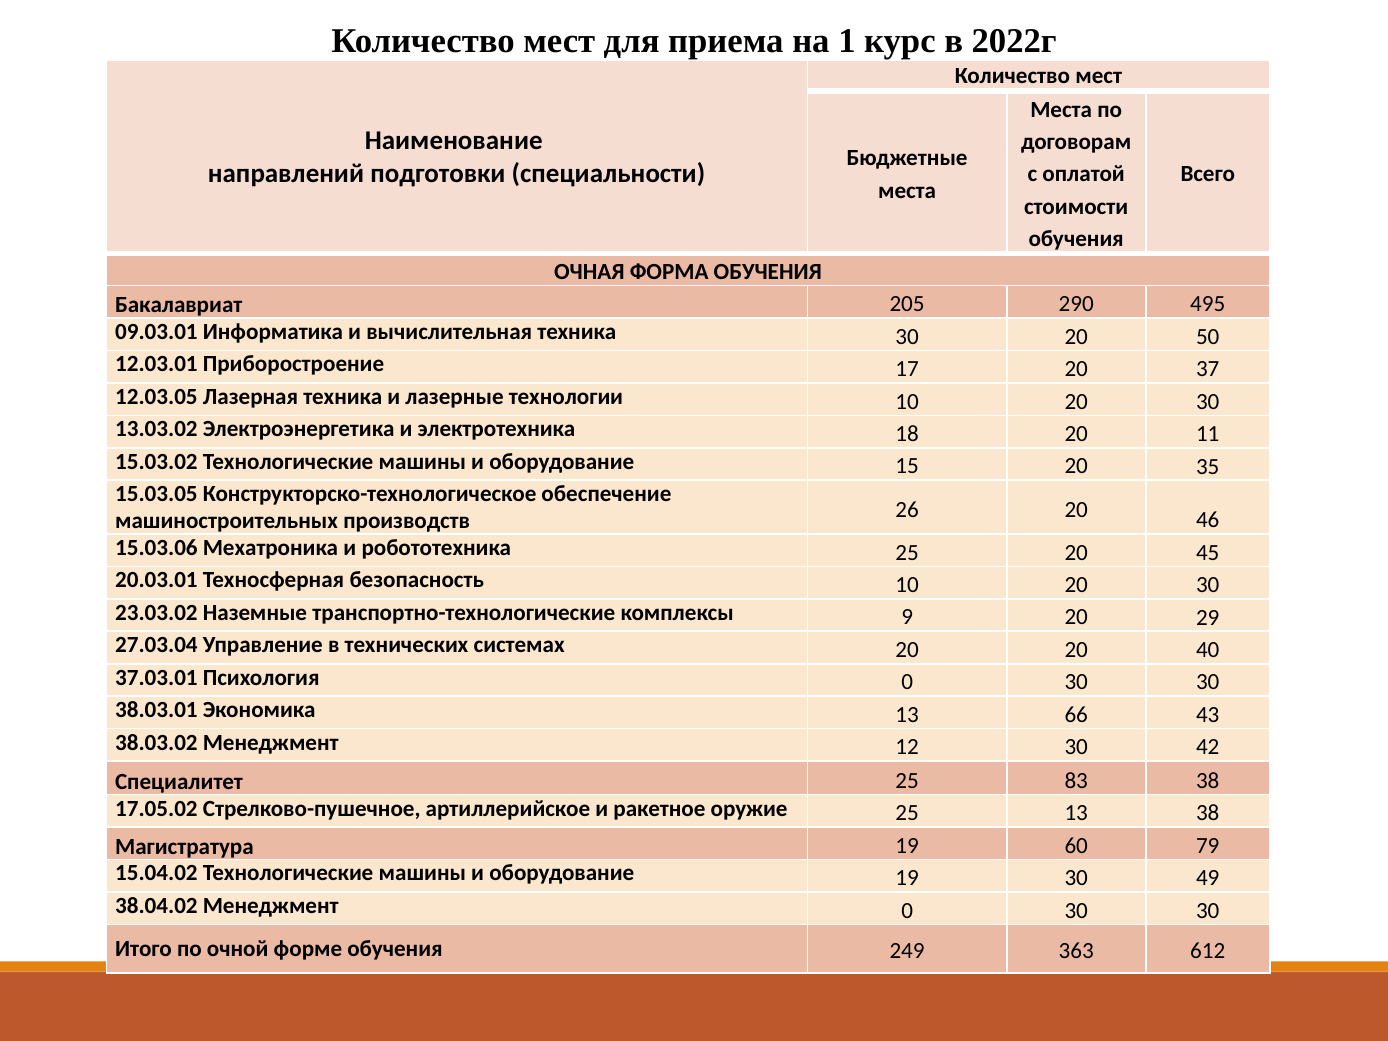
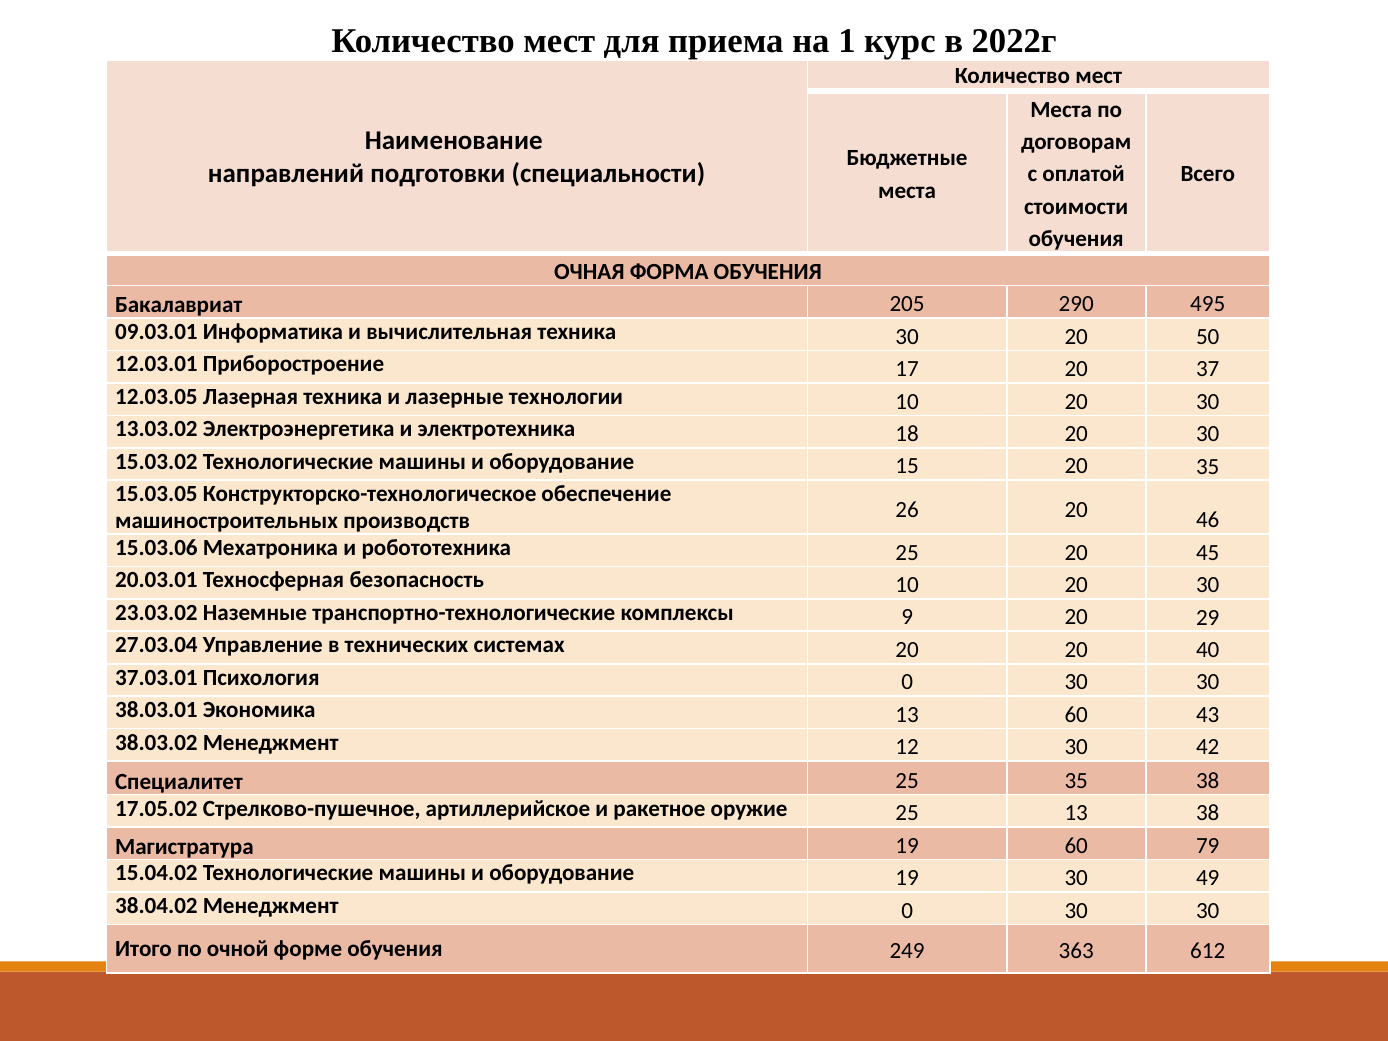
18 20 11: 11 -> 30 (1208, 434)
13 66: 66 -> 60 (1076, 715)
25 83: 83 -> 35 (1076, 781)
